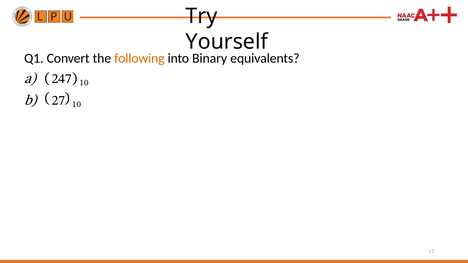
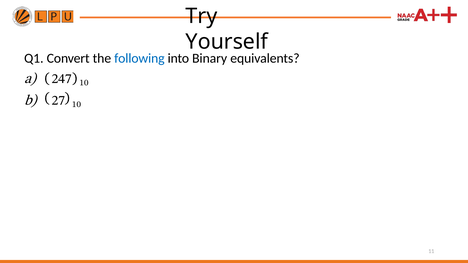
following colour: orange -> blue (139, 59)
